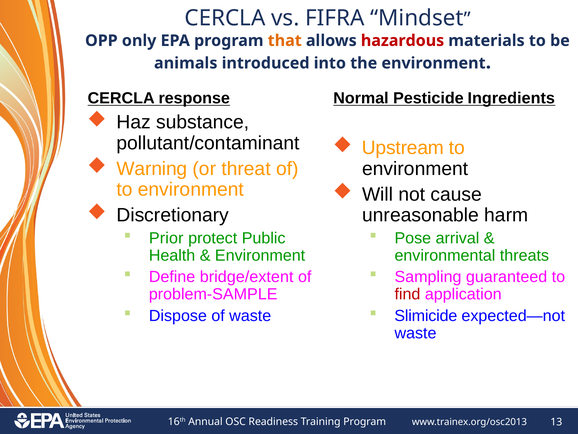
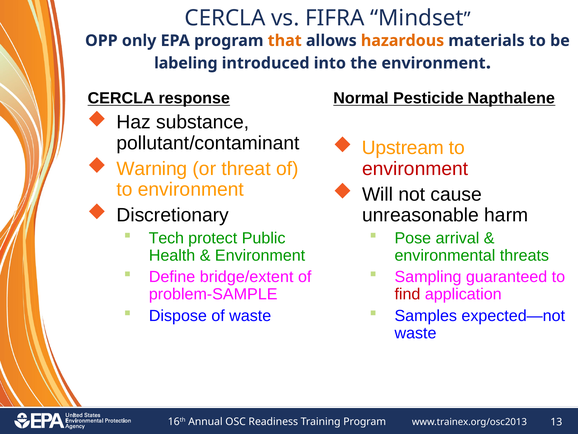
hazardous colour: red -> orange (403, 41)
animals: animals -> labeling (186, 63)
Ingredients: Ingredients -> Napthalene (511, 98)
environment colour: black -> red (415, 168)
Prior: Prior -> Tech (166, 238)
Slimicide: Slimicide -> Samples (426, 315)
